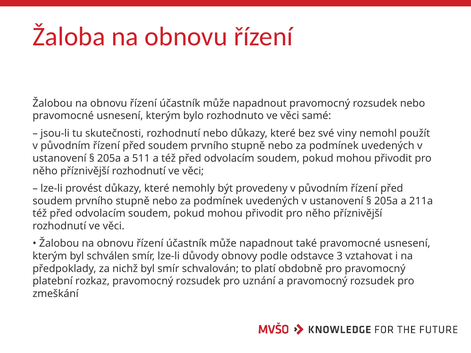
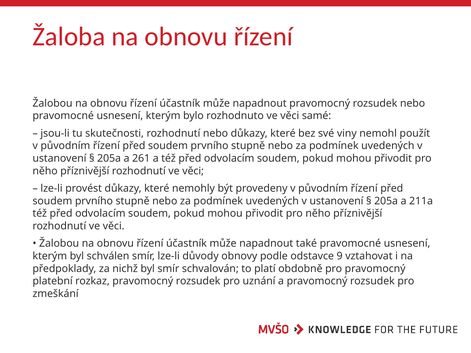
511: 511 -> 261 (141, 159)
3: 3 -> 9 (340, 256)
